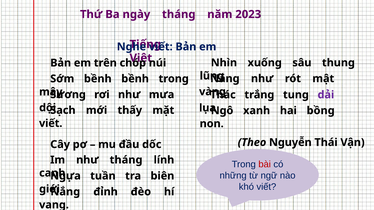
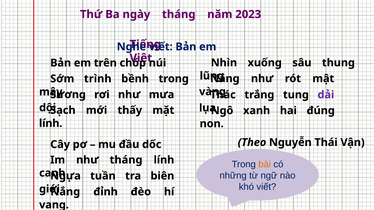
Sớm bềnh: bềnh -> trình (98, 79)
bồng: bồng -> đúng (321, 111)
viết: viết -> lính (51, 124)
bài colour: red -> orange (265, 165)
